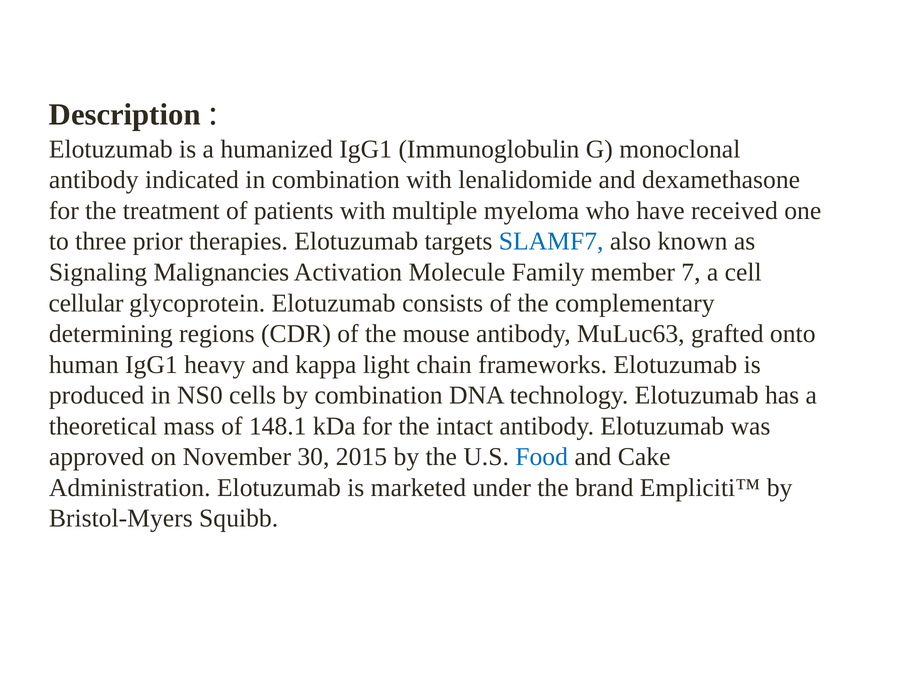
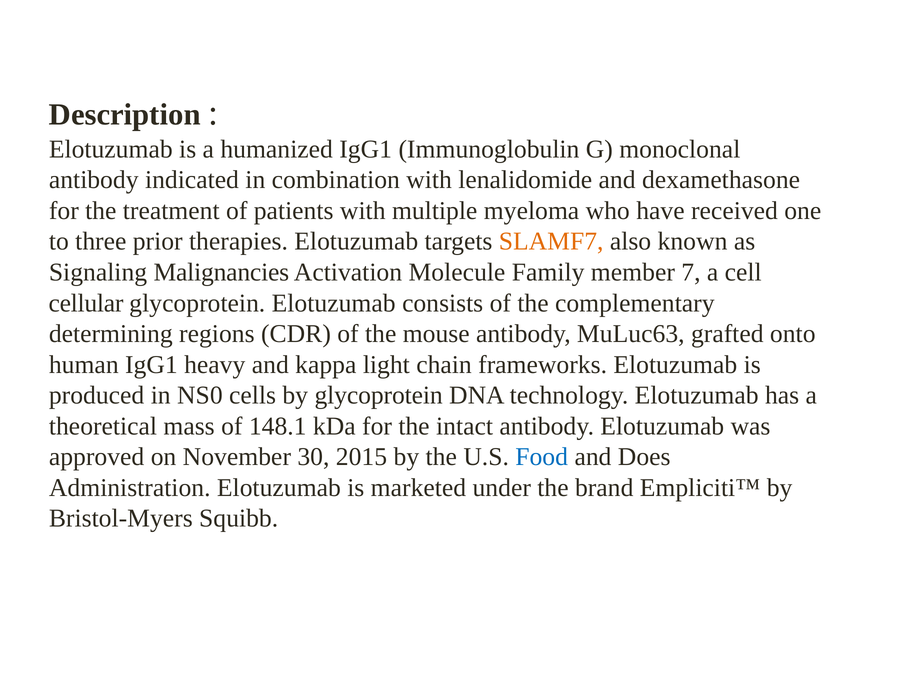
SLAMF7 colour: blue -> orange (551, 241)
by combination: combination -> glycoprotein (379, 395)
Cake: Cake -> Does (644, 457)
